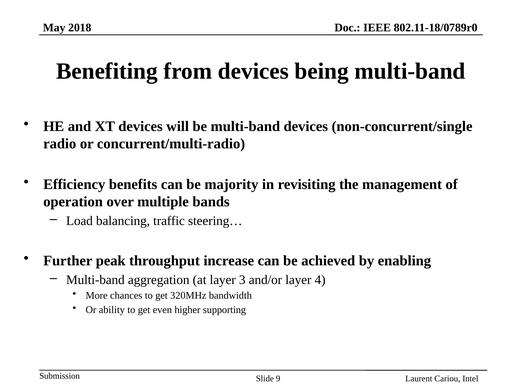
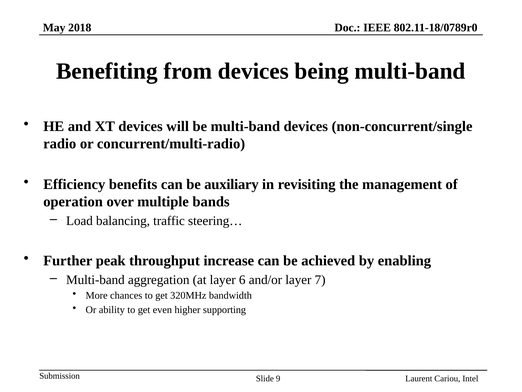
majority: majority -> auxiliary (231, 184)
3: 3 -> 6 (242, 280)
4: 4 -> 7 (320, 280)
